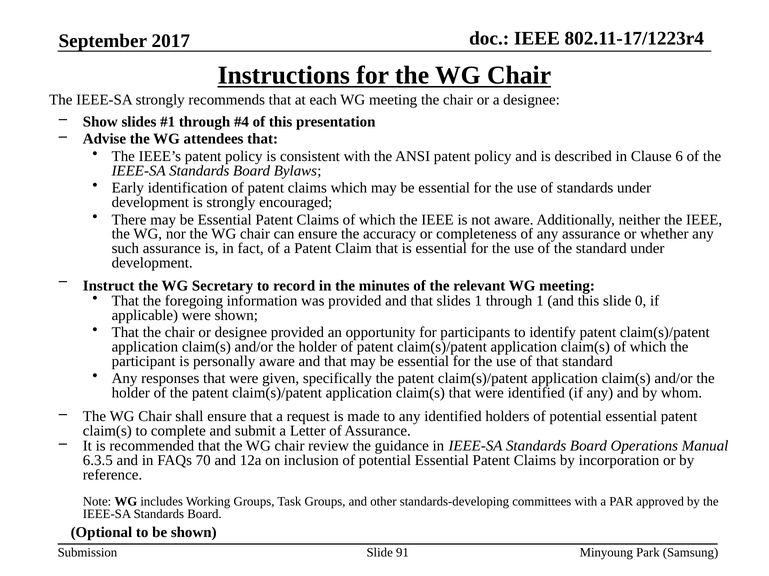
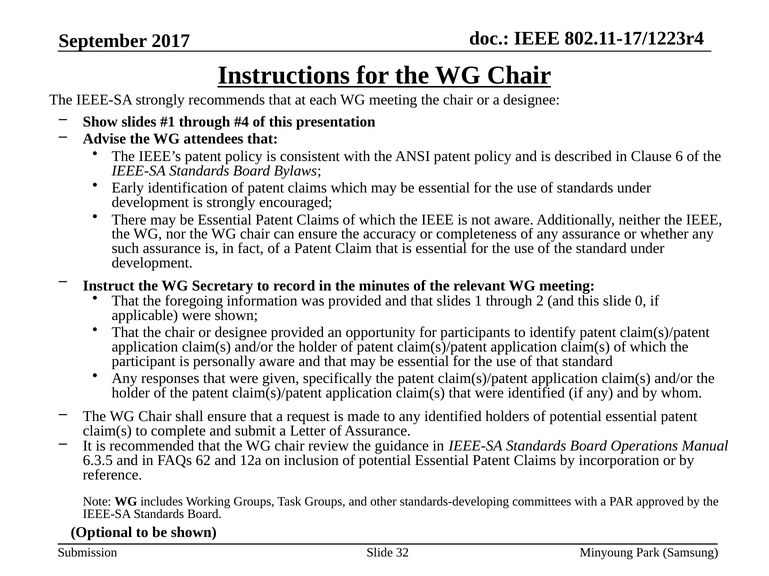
through 1: 1 -> 2 (540, 301)
70: 70 -> 62 (203, 461)
91: 91 -> 32 (402, 553)
